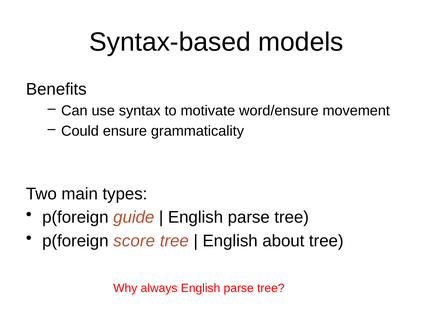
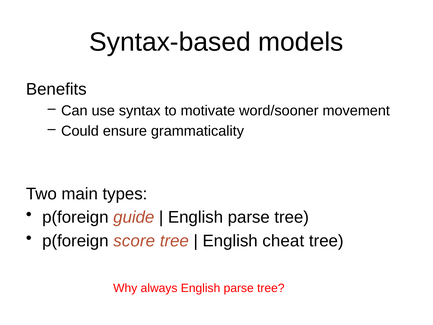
word/ensure: word/ensure -> word/sooner (279, 111)
about: about -> cheat (283, 241)
